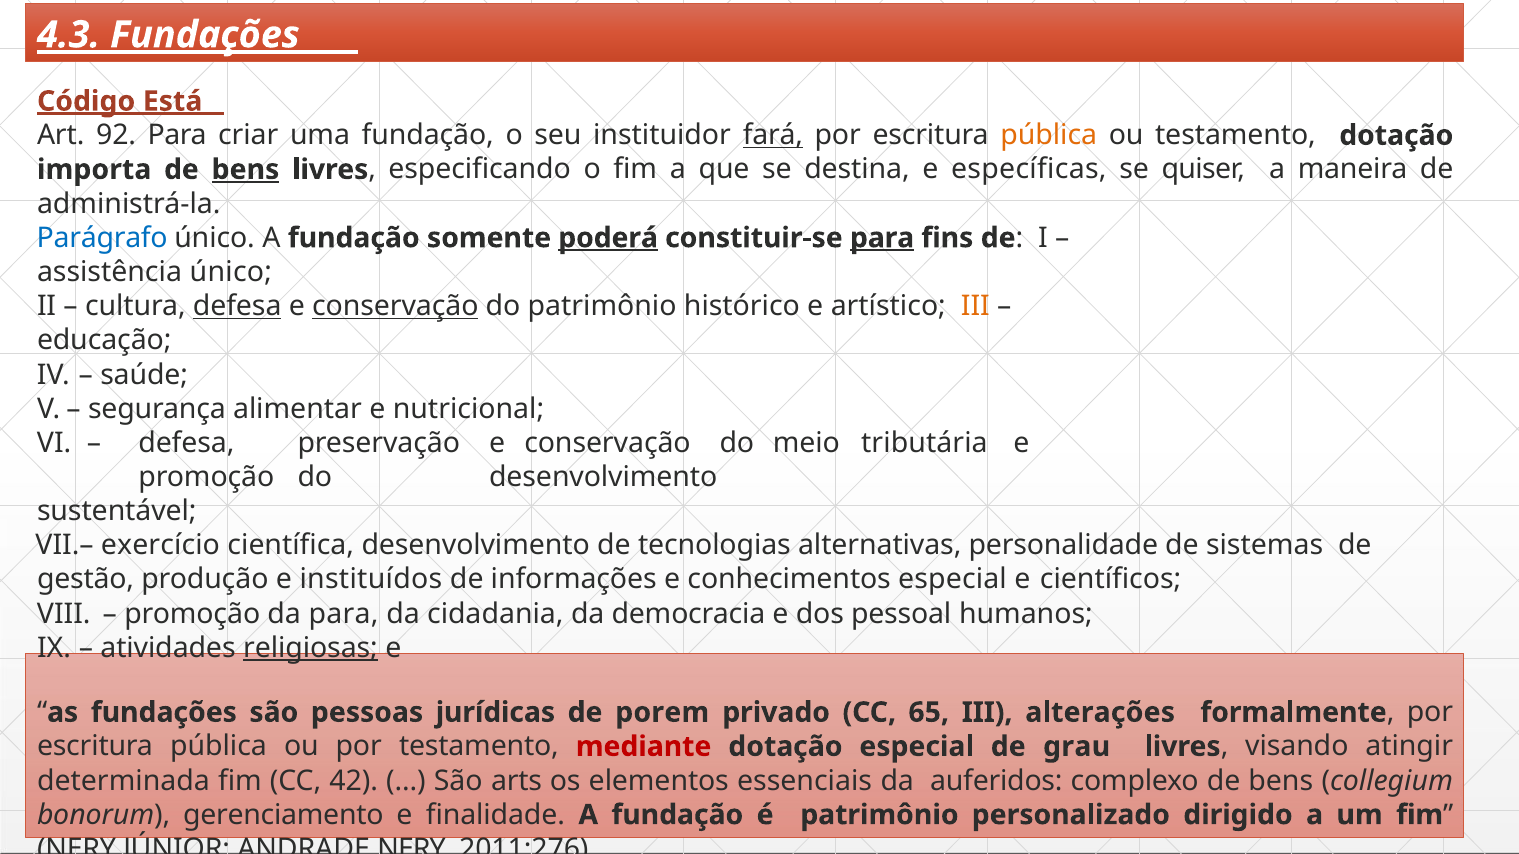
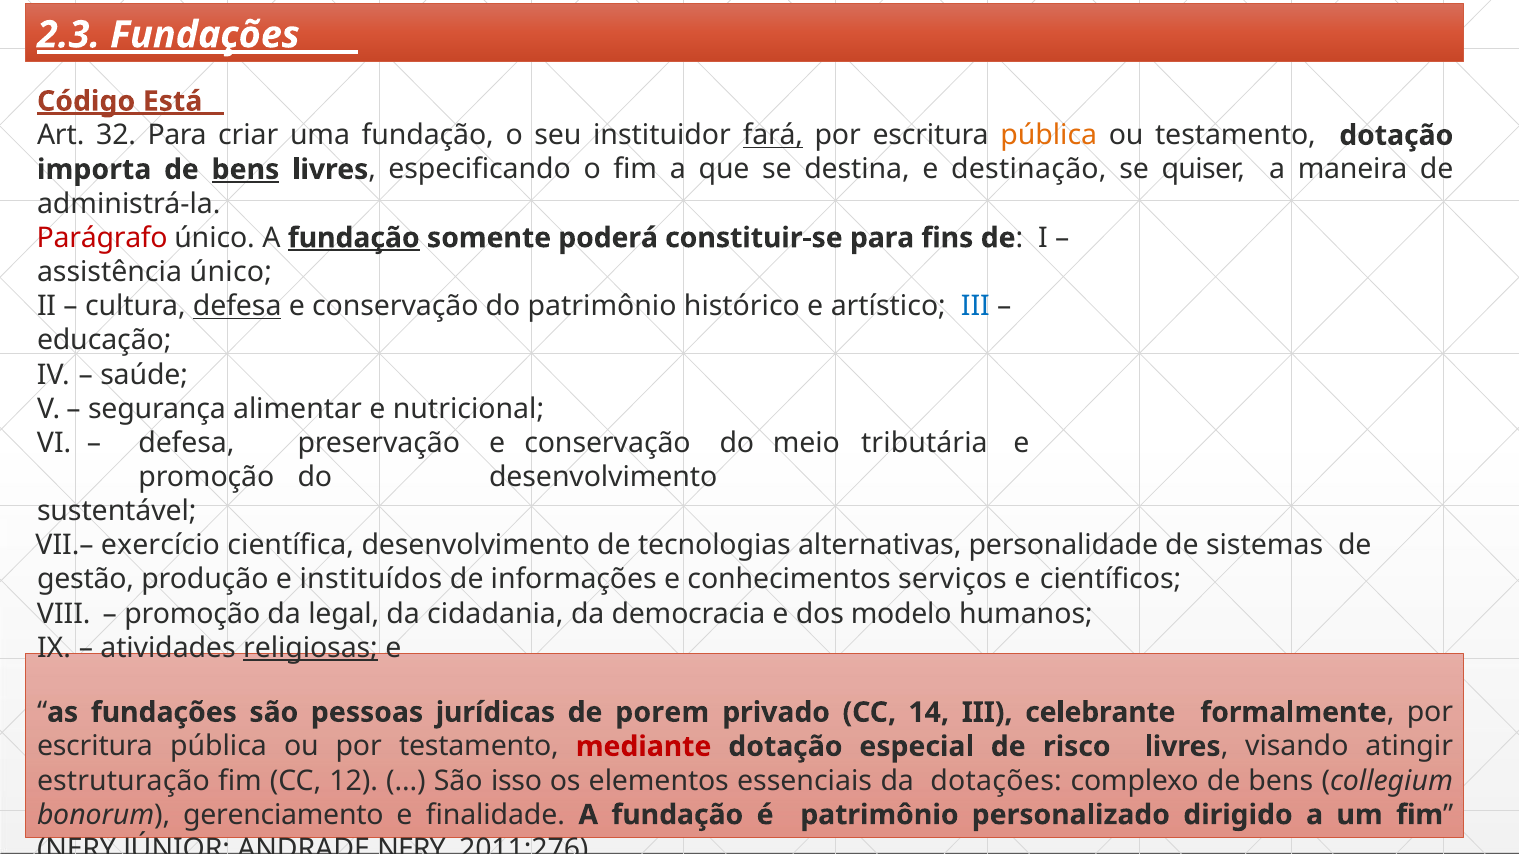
4.3: 4.3 -> 2.3 (69, 35)
92: 92 -> 32 (116, 135)
específicas: específicas -> destinação (1029, 170)
Parágrafo colour: blue -> red (102, 238)
fundação underline: none -> present (354, 238)
poderá underline: present -> none (608, 238)
para underline: present -> none (882, 238)
conservação underline: present -> none (395, 306)
III colour: orange -> blue (975, 306)
conhecimentos especial: especial -> serviços (952, 580)
da para: para -> legal (344, 614)
pessoal: pessoal -> modelo (901, 614)
65: 65 -> 14 (929, 713)
alterações: alterações -> celebrante (1100, 713)
grau: grau -> risco (1077, 747)
determinada: determinada -> estruturação (123, 781)
42: 42 -> 12 (354, 781)
arts: arts -> isso (517, 781)
auferidos: auferidos -> dotações (996, 781)
